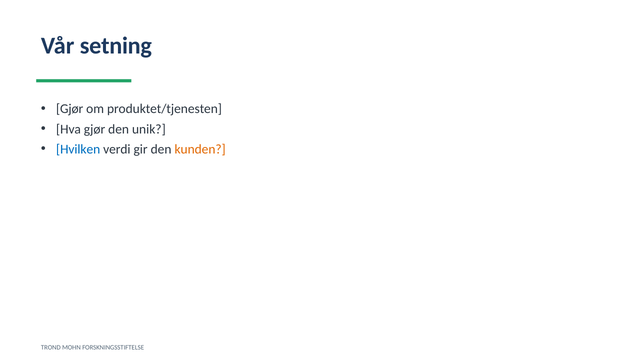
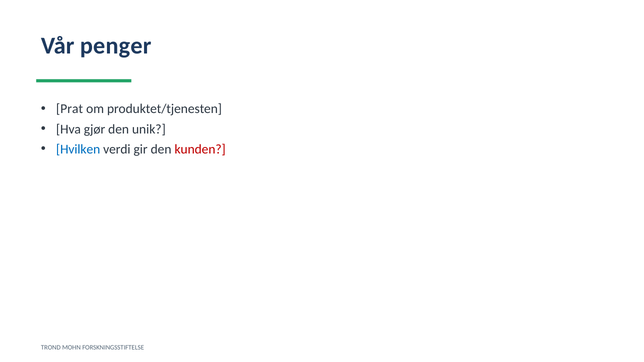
setning: setning -> penger (116, 46)
Gjør: Gjør -> Prat (70, 109)
kunden colour: orange -> red (200, 149)
